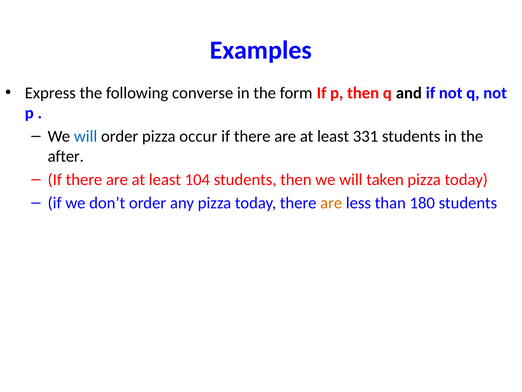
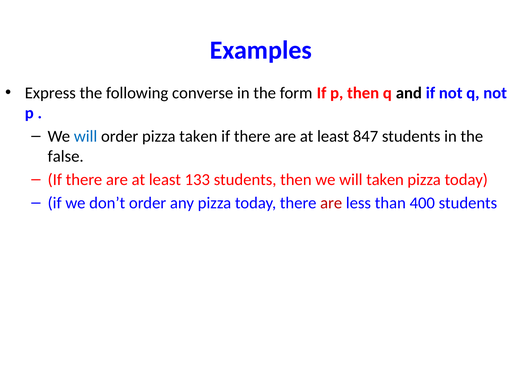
pizza occur: occur -> taken (198, 136)
331: 331 -> 847 (366, 136)
after: after -> false (66, 156)
104: 104 -> 133 (197, 179)
are colour: orange -> red (331, 203)
180: 180 -> 400 (422, 203)
